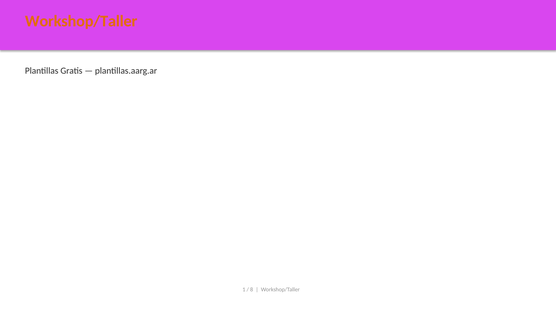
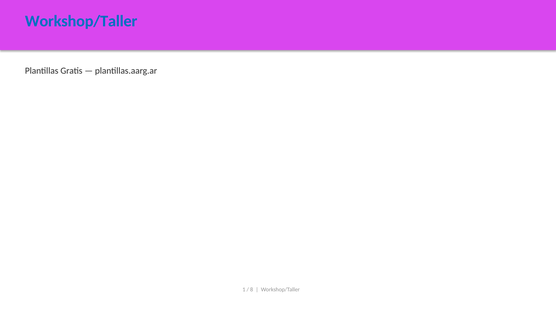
Workshop/Taller colour: orange -> blue (81, 21)
